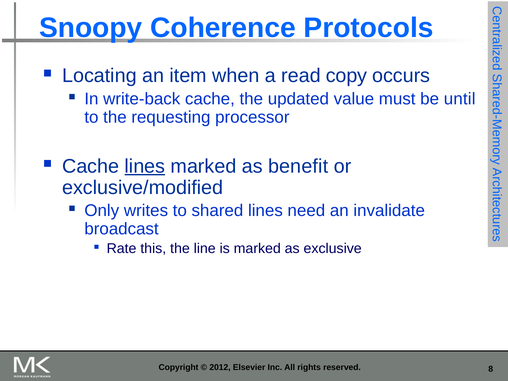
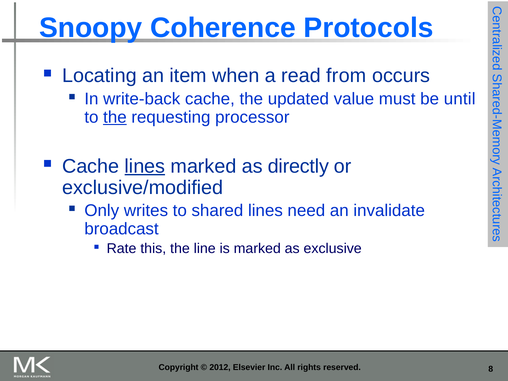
copy: copy -> from (346, 76)
the underline: none -> present (115, 117)
benefit: benefit -> directly (298, 166)
